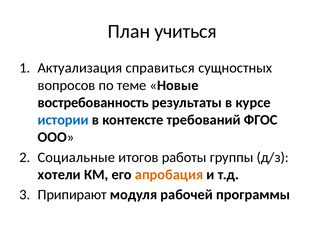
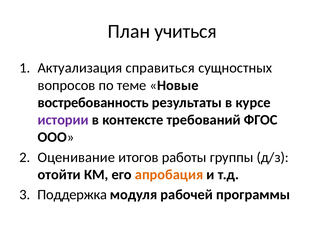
истории colour: blue -> purple (63, 120)
Социальные: Социальные -> Оценивание (76, 157)
хотели: хотели -> отойти (59, 175)
Припирают: Припирают -> Поддержка (72, 195)
